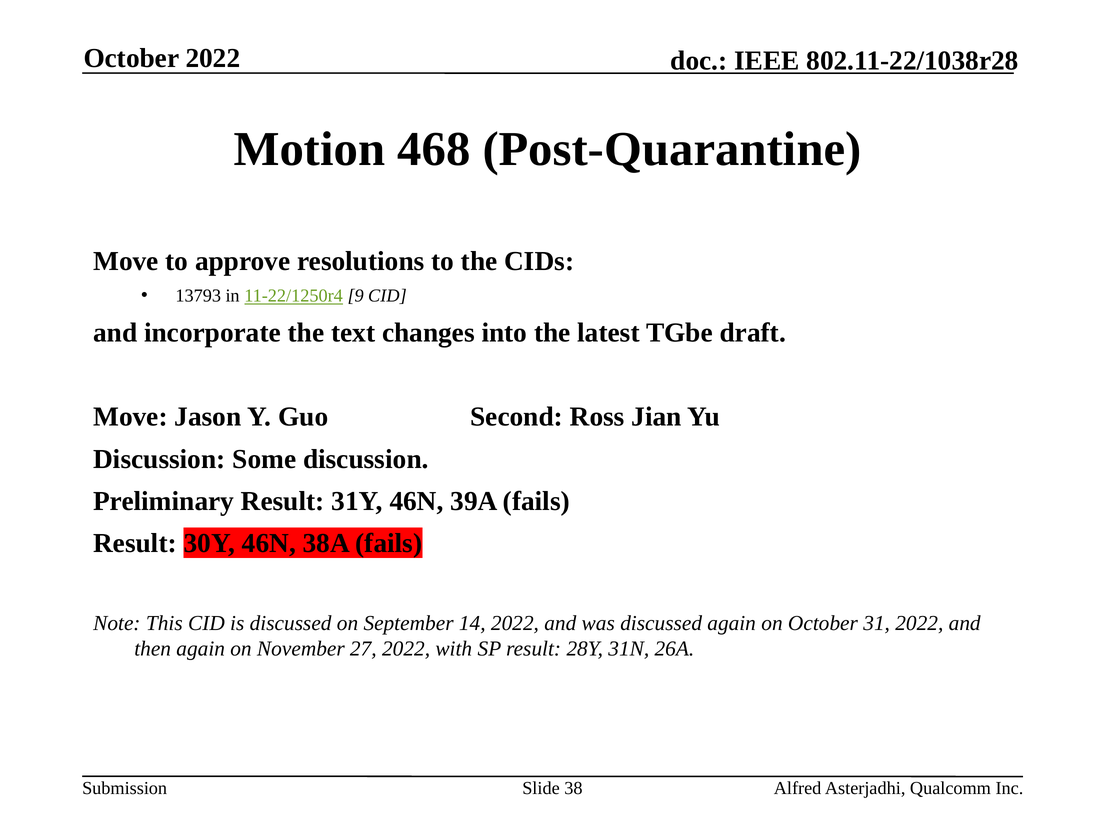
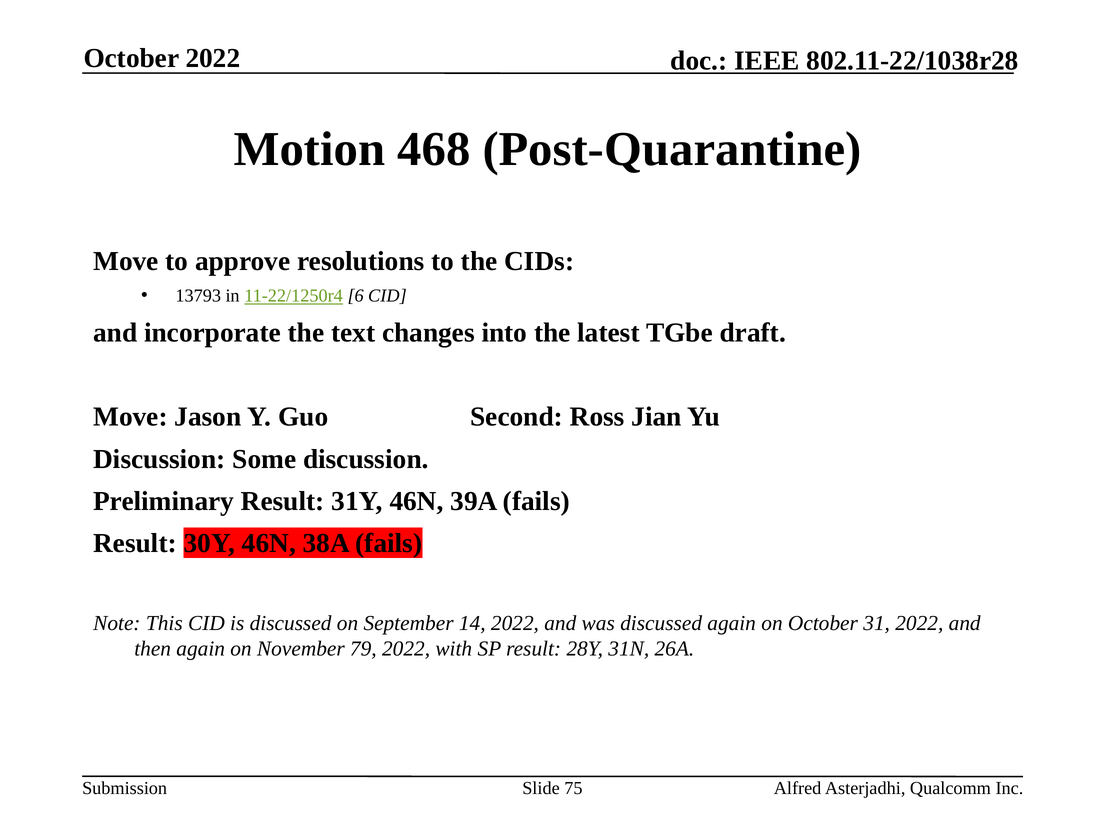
9: 9 -> 6 (356, 296)
27: 27 -> 79 (363, 649)
38: 38 -> 75 (573, 788)
